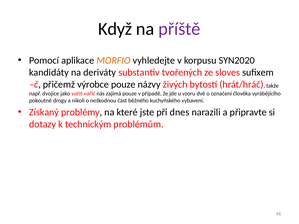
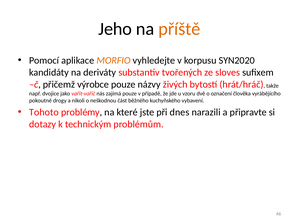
Když: Když -> Jeho (115, 29)
příště colour: purple -> orange (179, 29)
Získaný: Získaný -> Tohoto (44, 112)
